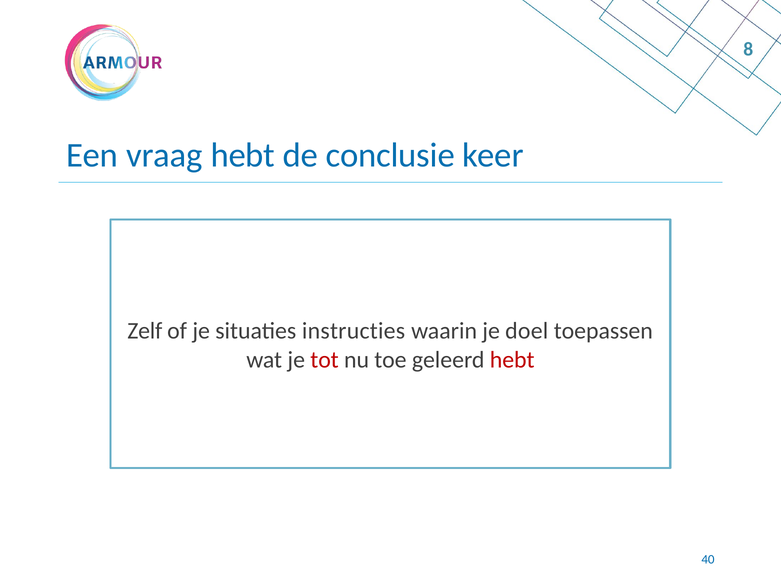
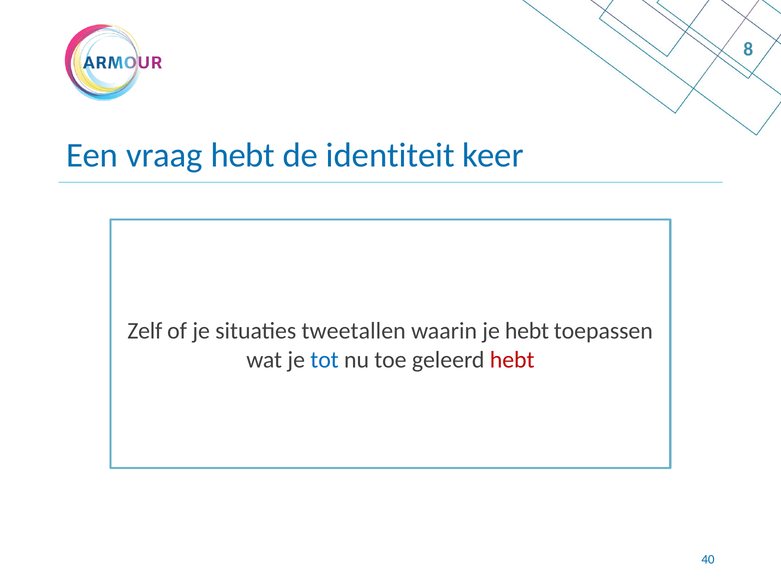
conclusie: conclusie -> identiteit (390, 155)
instructies: instructies -> tweetallen (354, 331)
je doel: doel -> hebt (527, 331)
tot colour: red -> blue (325, 360)
